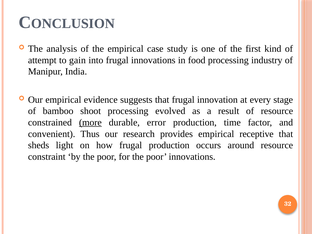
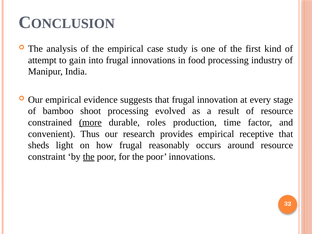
error: error -> roles (156, 122)
frugal production: production -> reasonably (169, 145)
the underline: none -> present (89, 157)
